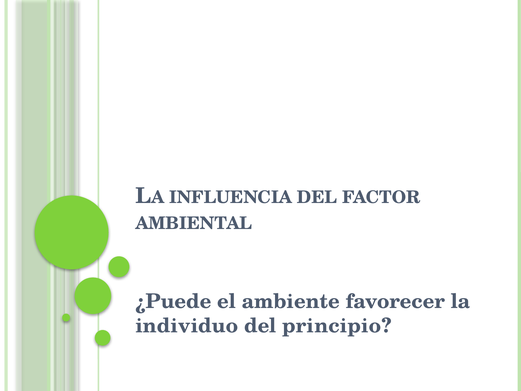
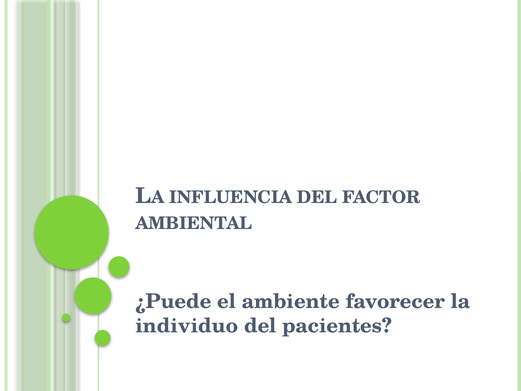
principio: principio -> pacientes (337, 325)
